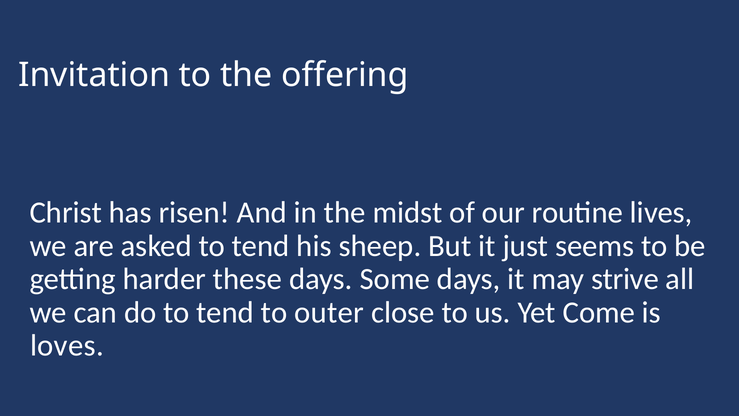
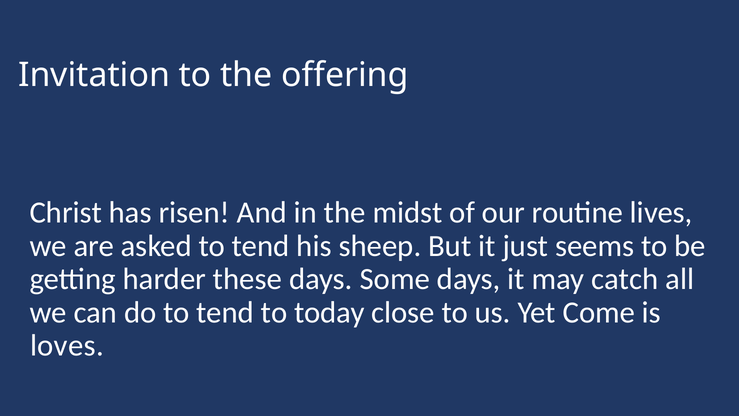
strive: strive -> catch (625, 279)
outer: outer -> today (329, 312)
